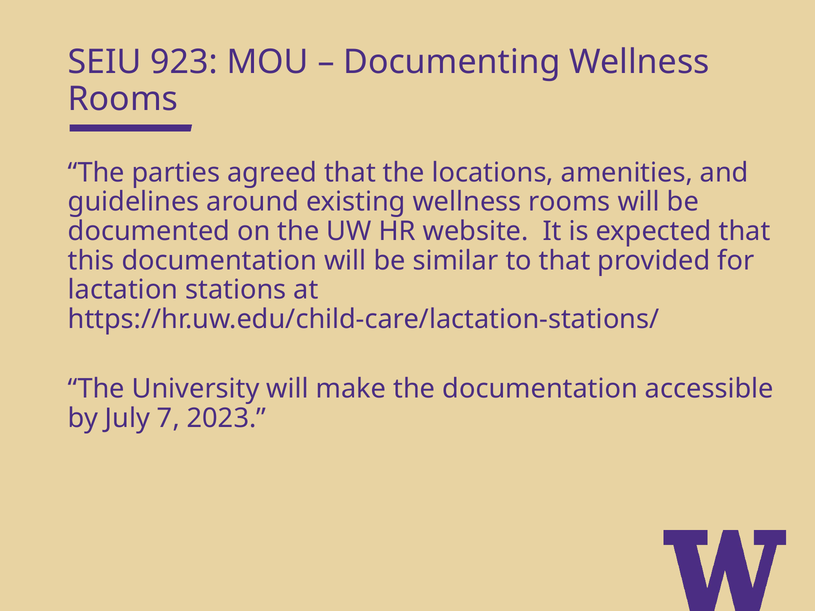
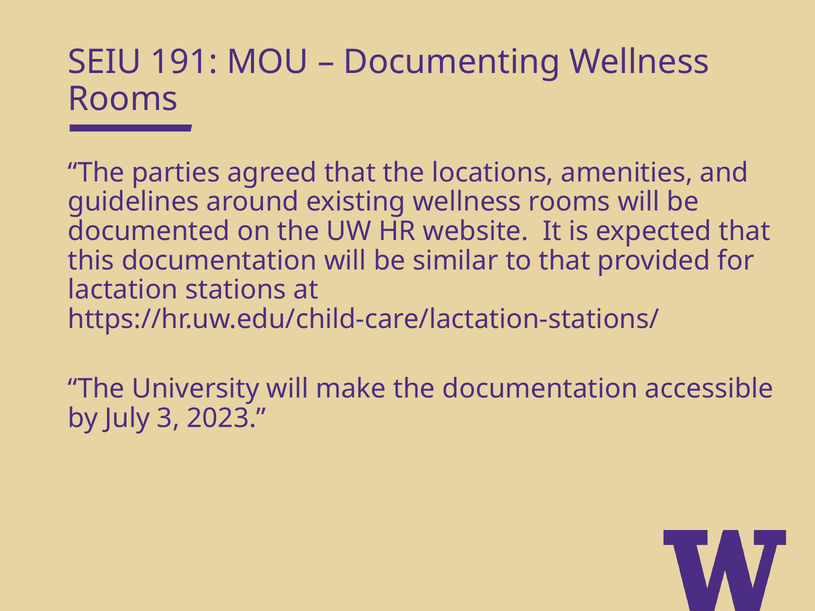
923: 923 -> 191 (184, 62)
7: 7 -> 3 (168, 418)
